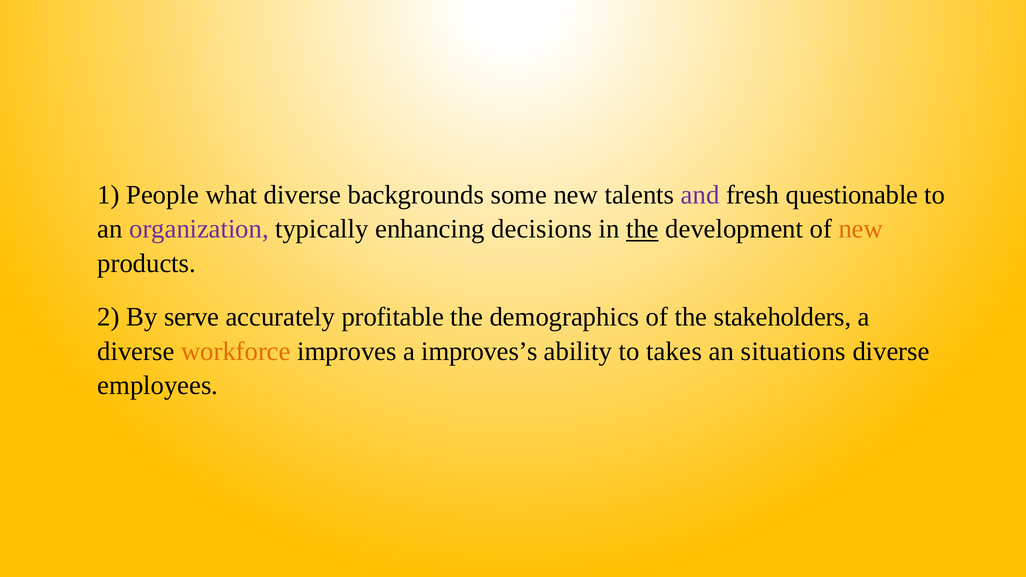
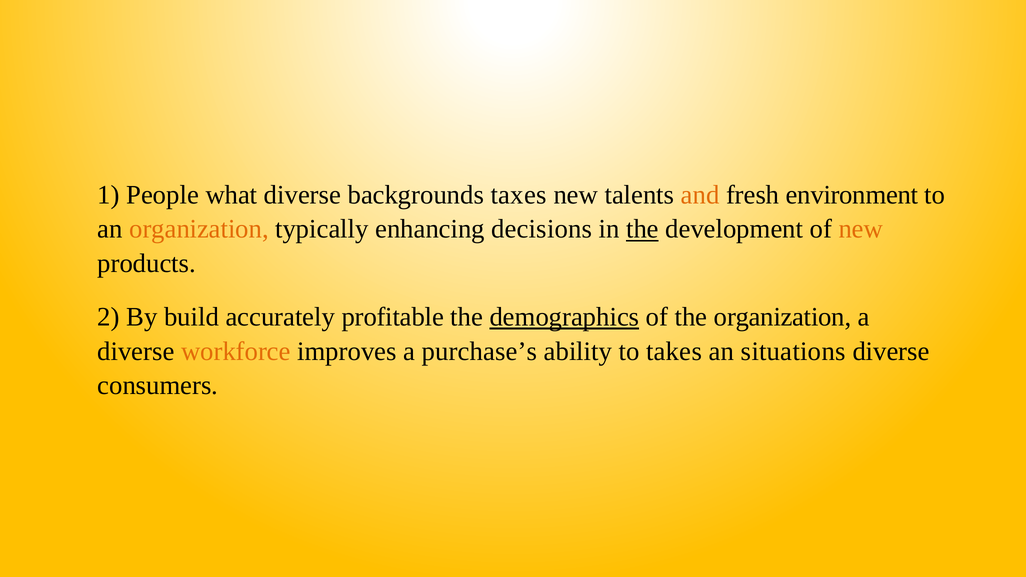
some: some -> taxes (519, 195)
and colour: purple -> orange (700, 195)
questionable: questionable -> environment (852, 195)
organization colour: purple -> orange (199, 229)
serve: serve -> build (192, 317)
demographics underline: none -> present (564, 317)
the stakeholders: stakeholders -> organization (783, 317)
improves’s: improves’s -> purchase’s (479, 351)
employees: employees -> consumers (158, 386)
